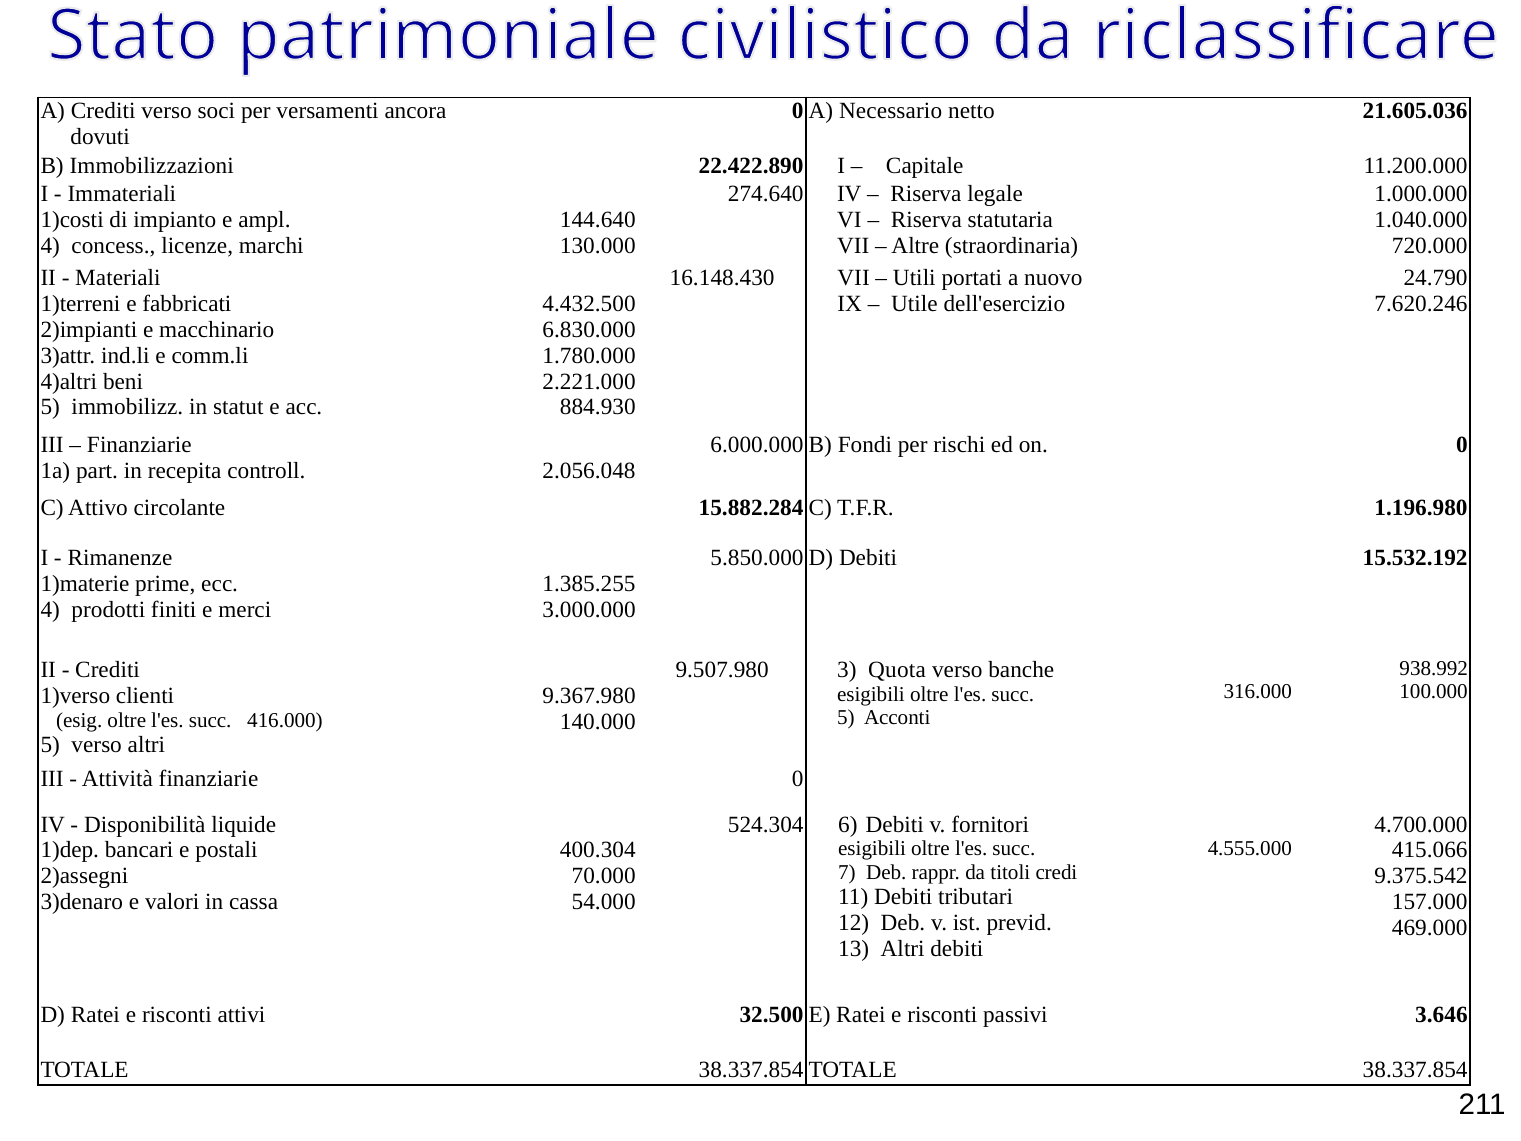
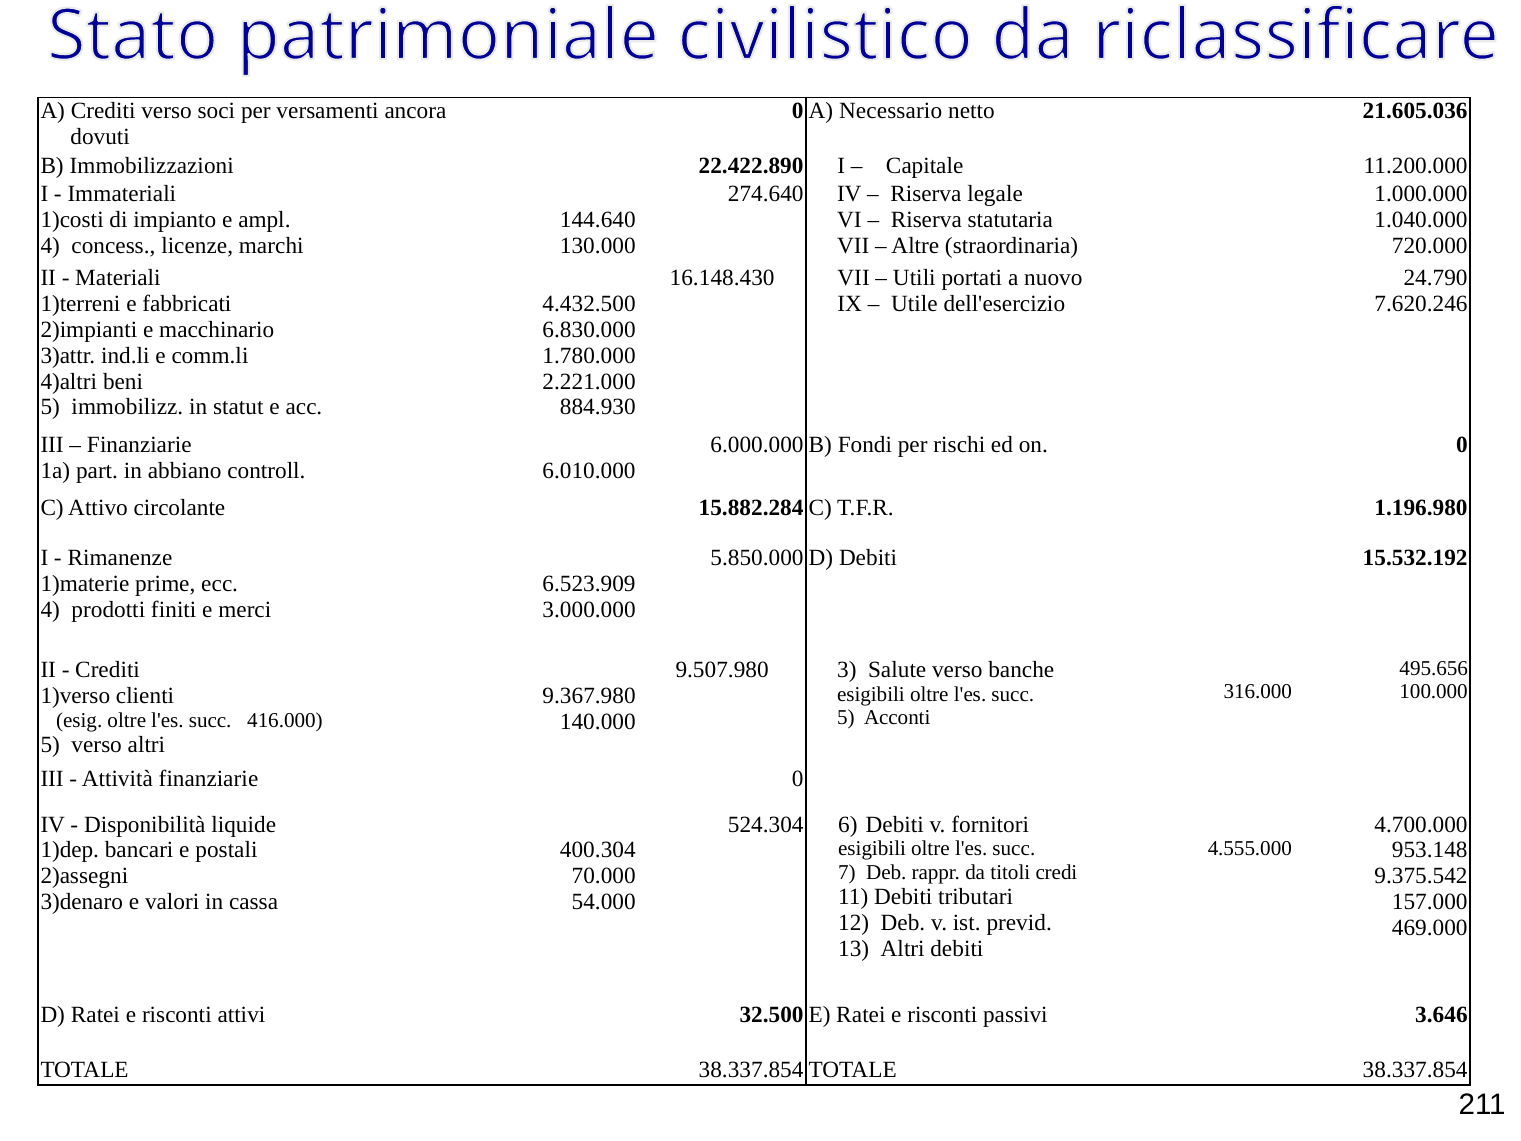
recepita: recepita -> abbiano (185, 471)
2.056.048: 2.056.048 -> 6.010.000 (589, 471)
1.385.255: 1.385.255 -> 6.523.909 (589, 584)
938.992: 938.992 -> 495.656 (1434, 668)
Quota: Quota -> Salute (897, 670)
415.066: 415.066 -> 953.148 (1430, 850)
